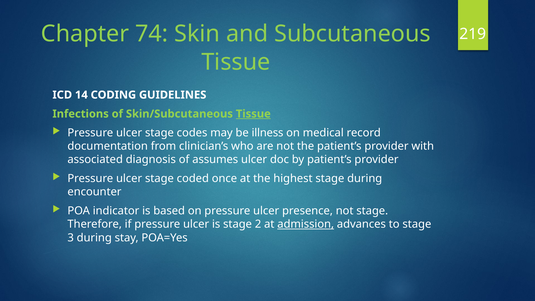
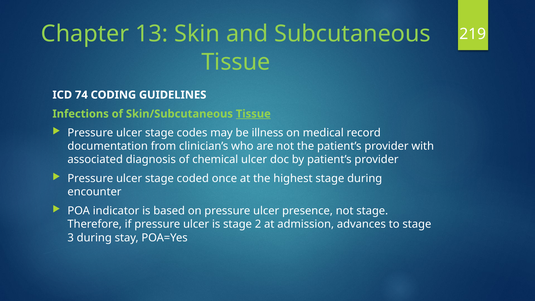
74: 74 -> 13 (152, 34)
14: 14 -> 74 (81, 95)
assumes: assumes -> chemical (215, 160)
admission underline: present -> none (306, 224)
